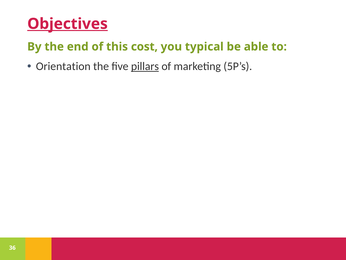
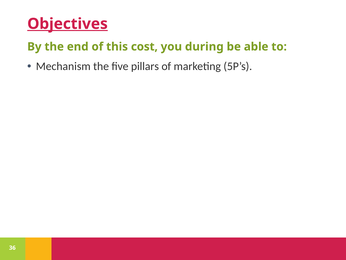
typical: typical -> during (204, 47)
Orientation: Orientation -> Mechanism (63, 66)
pillars underline: present -> none (145, 66)
